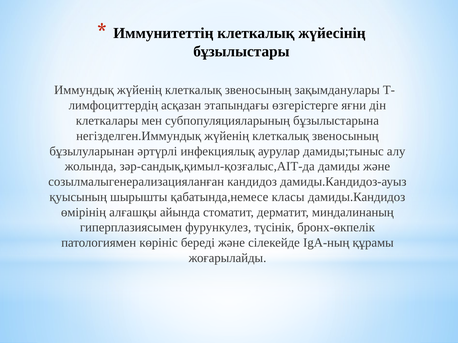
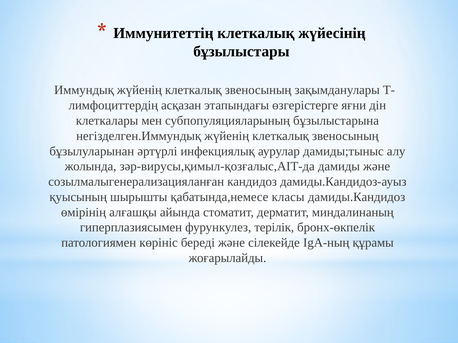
зәр-сандық,қимыл-қозғалыс,АІТ-да: зәр-сандық,қимыл-қозғалыс,АІТ-да -> зәр-вирусы,қимыл-қозғалыс,АІТ-да (217, 167)
түсінік: түсінік -> терілік (274, 228)
